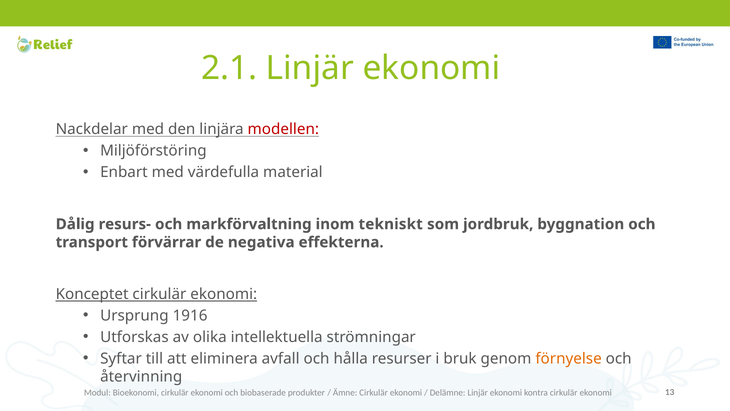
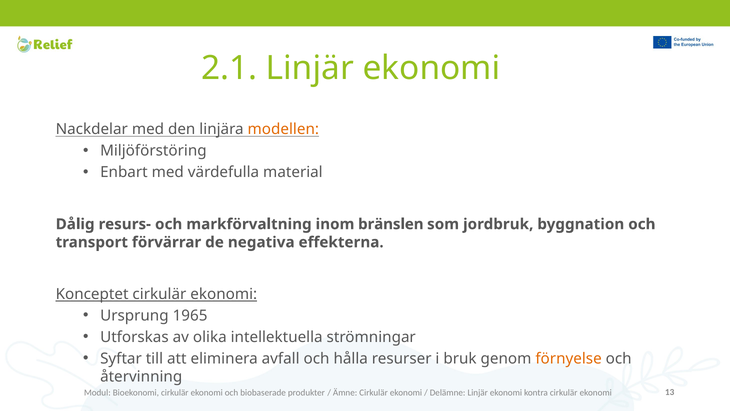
modellen colour: red -> orange (283, 129)
tekniskt: tekniskt -> bränslen (391, 224)
1916: 1916 -> 1965 (190, 315)
